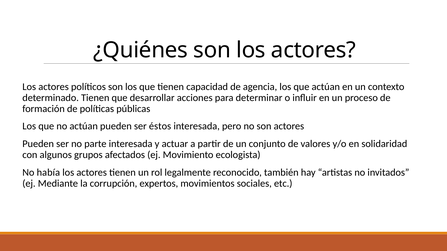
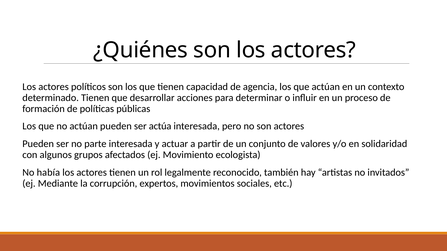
éstos: éstos -> actúa (160, 126)
